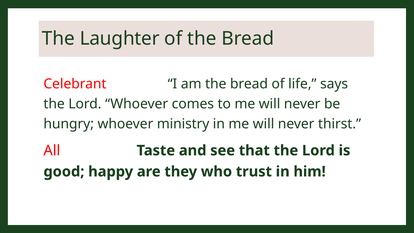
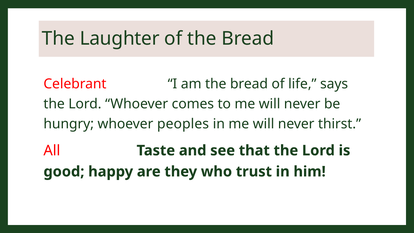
ministry: ministry -> peoples (183, 124)
